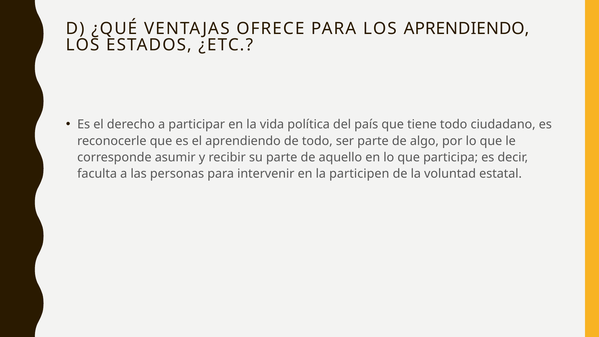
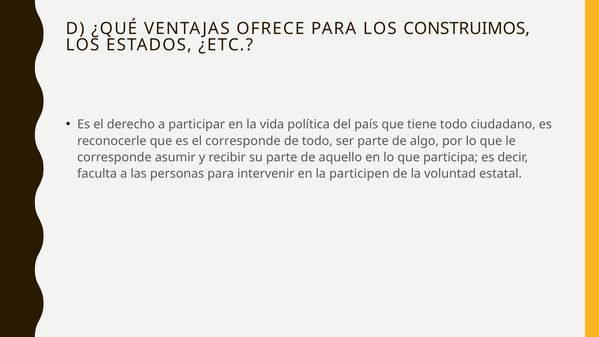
LOS APRENDIENDO: APRENDIENDO -> CONSTRUIMOS (467, 29)
el aprendiendo: aprendiendo -> corresponde (243, 141)
